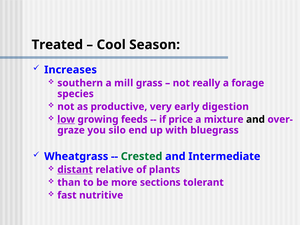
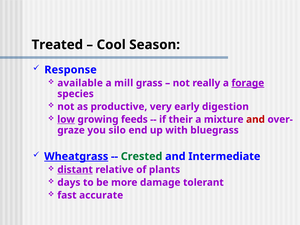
Increases: Increases -> Response (71, 70)
southern: southern -> available (80, 83)
forage underline: none -> present (248, 83)
price: price -> their (181, 119)
and colour: black -> red (256, 119)
Wheatgrass underline: none -> present (76, 156)
than: than -> days (69, 182)
sections: sections -> damage (160, 182)
nutritive: nutritive -> accurate (101, 195)
